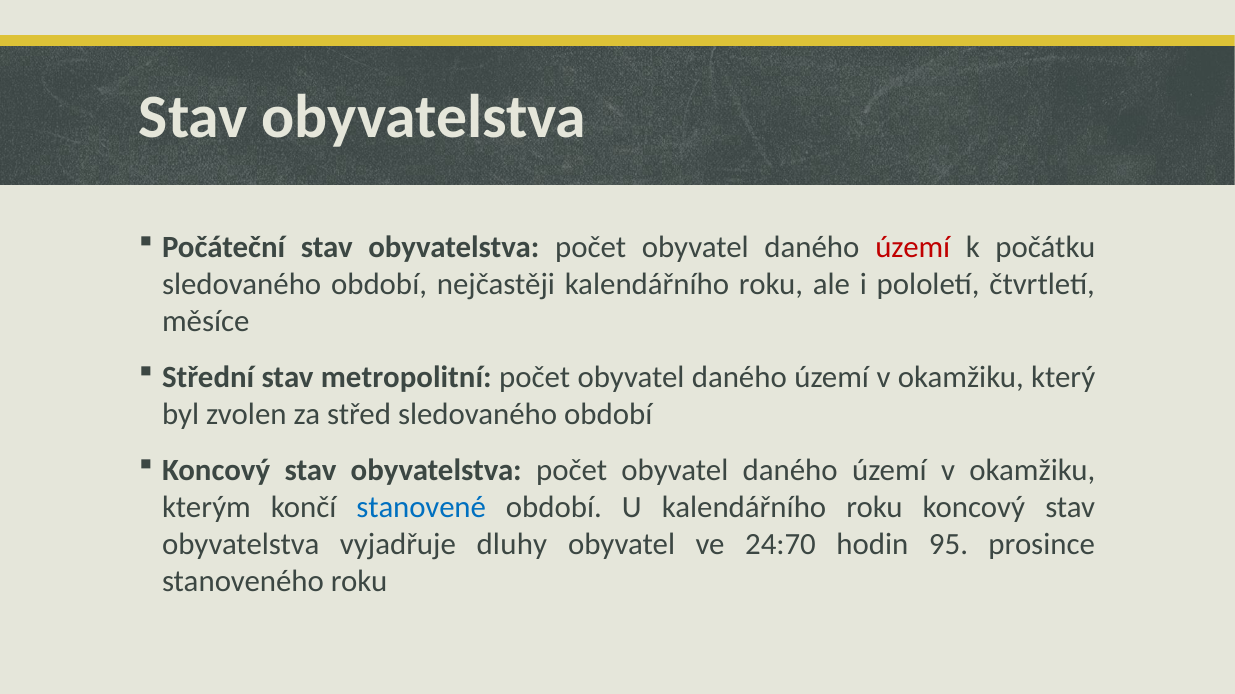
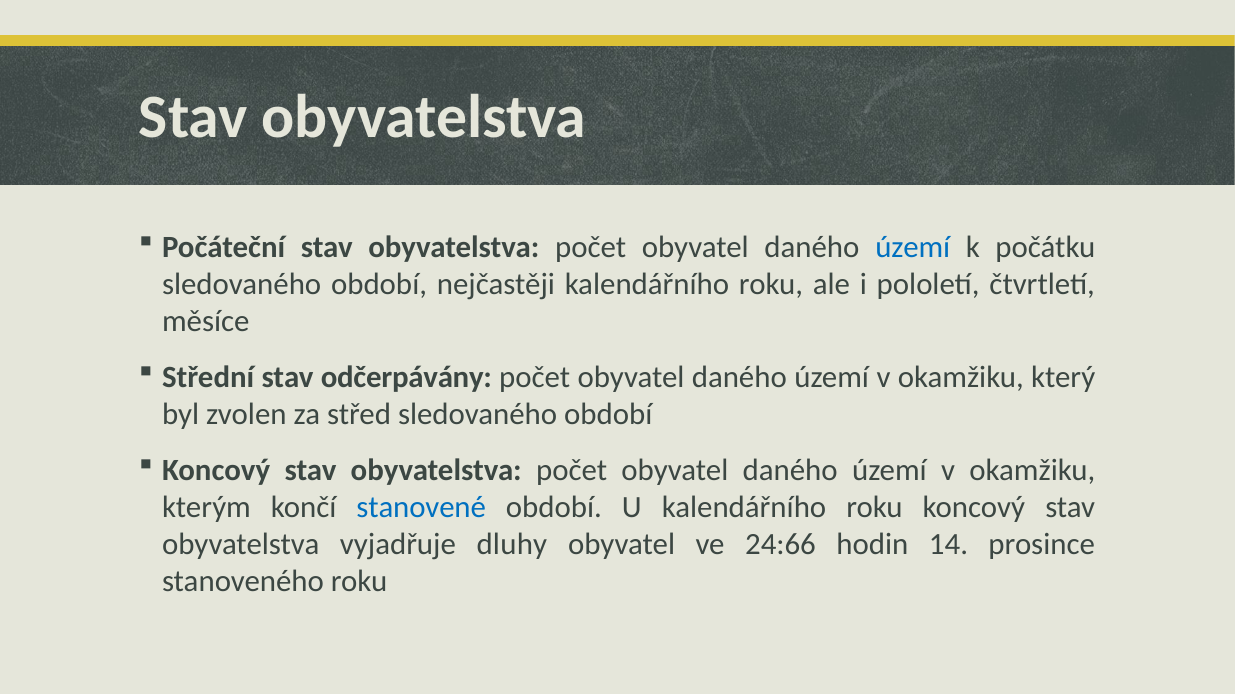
území colour: red -> blue (913, 247)
metropolitní: metropolitní -> odčerpávány (406, 378)
24:70: 24:70 -> 24:66 (781, 545)
95: 95 -> 14 (948, 545)
